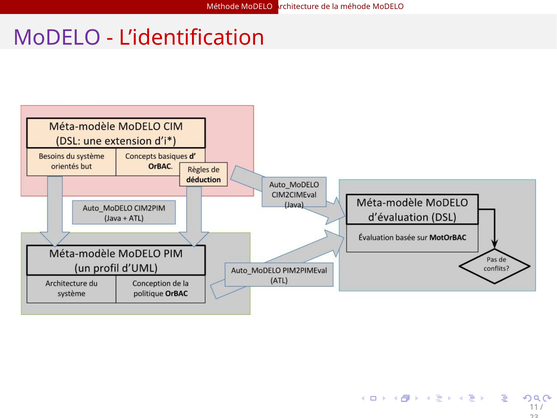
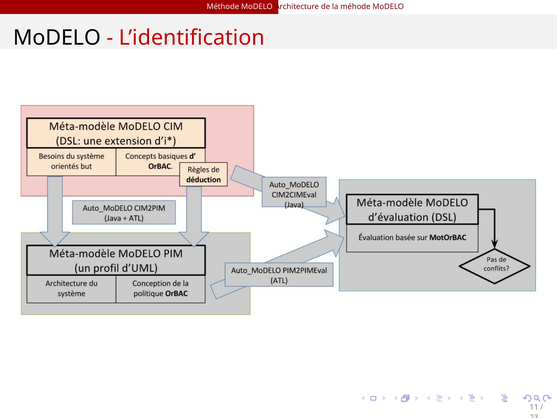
MoDELO colour: purple -> black (57, 38)
